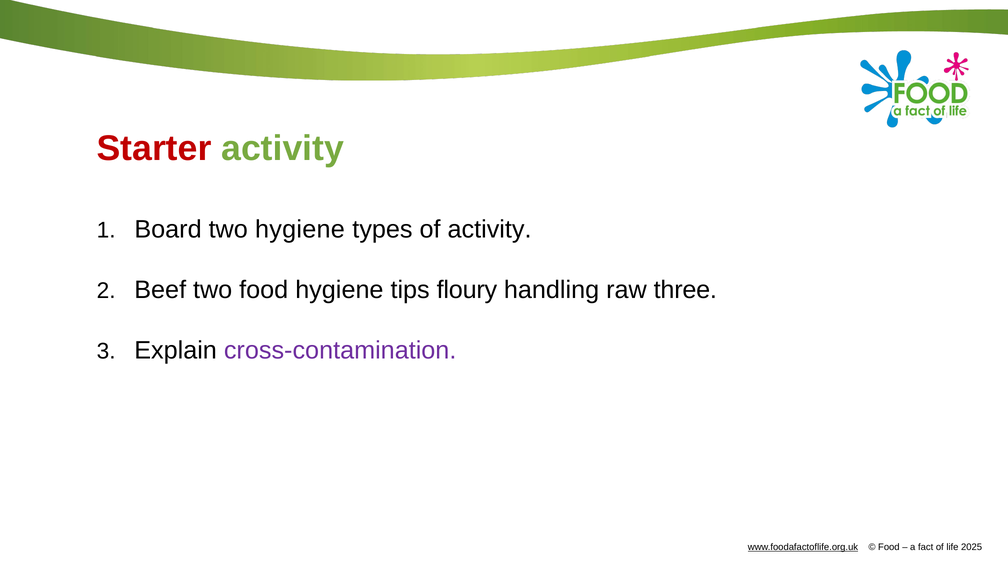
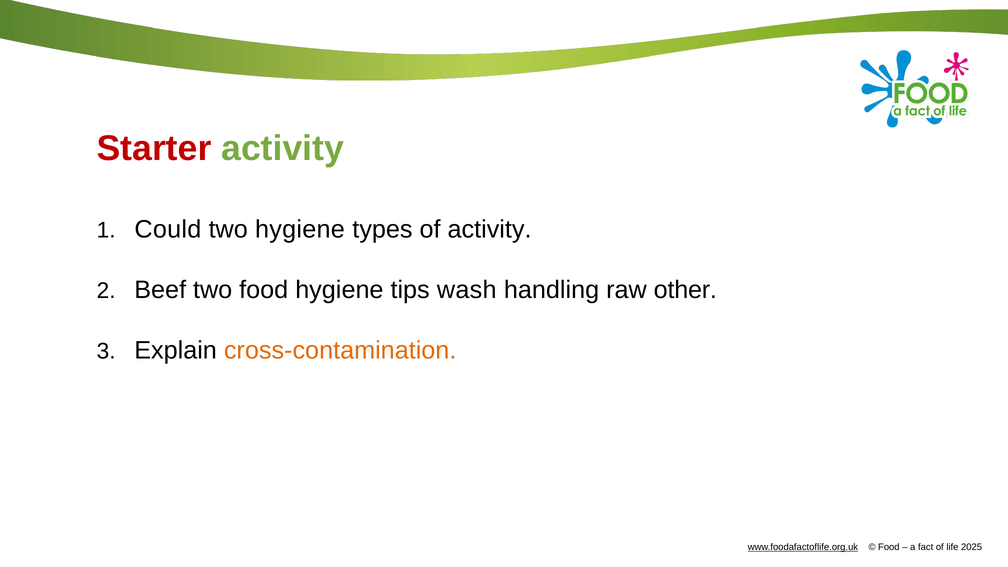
Board: Board -> Could (168, 229)
floury: floury -> wash (467, 290)
three: three -> other (685, 290)
cross-contamination colour: purple -> orange (340, 350)
